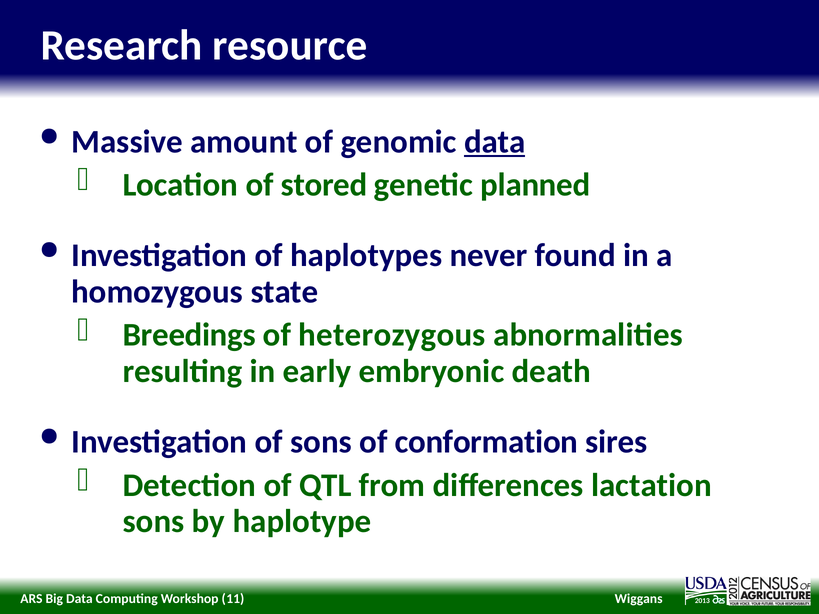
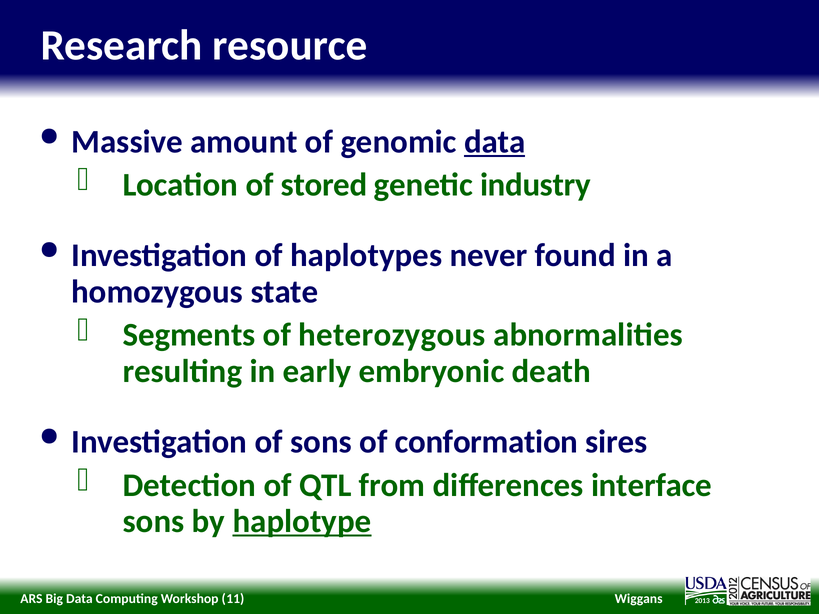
planned: planned -> industry (535, 185)
Breedings: Breedings -> Segments (189, 335)
lactation: lactation -> interface (652, 485)
haplotype underline: none -> present (302, 522)
